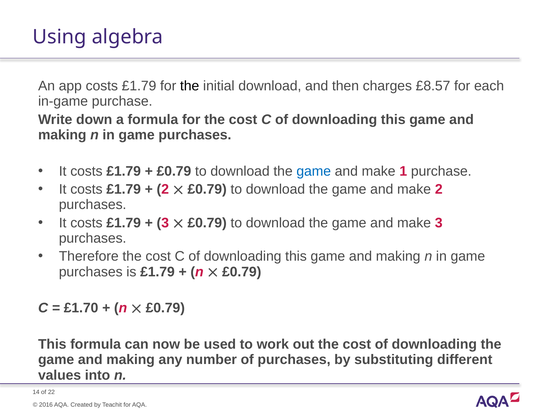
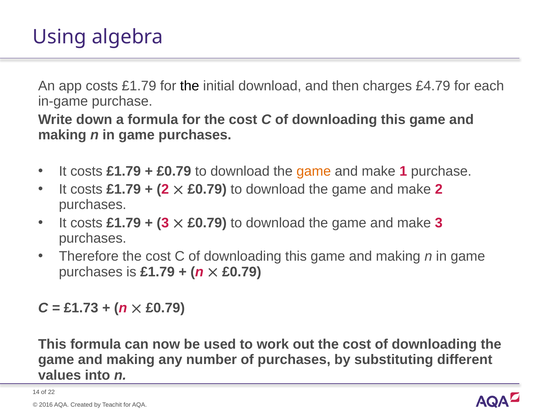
£8.57: £8.57 -> £4.79 (433, 86)
game colour: blue -> orange (314, 171)
£1.70: £1.70 -> £1.73 (81, 308)
